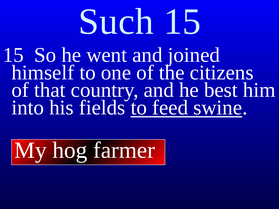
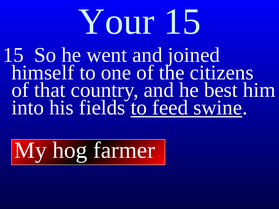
Such: Such -> Your (116, 22)
